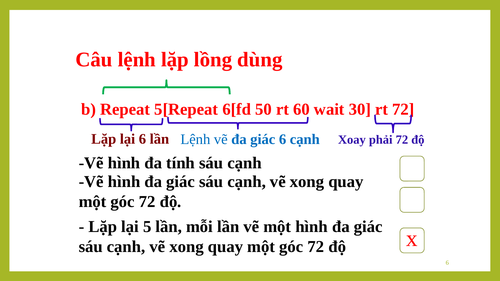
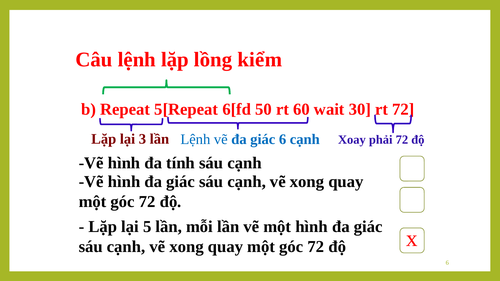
dùng: dùng -> kiểm (260, 60)
lại 6: 6 -> 3 (142, 139)
